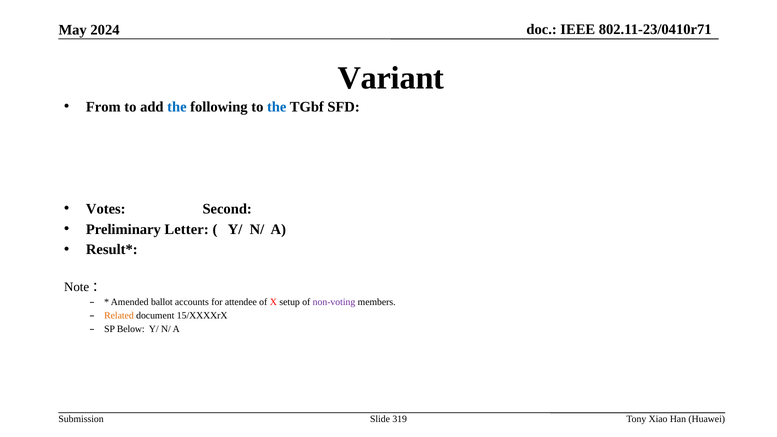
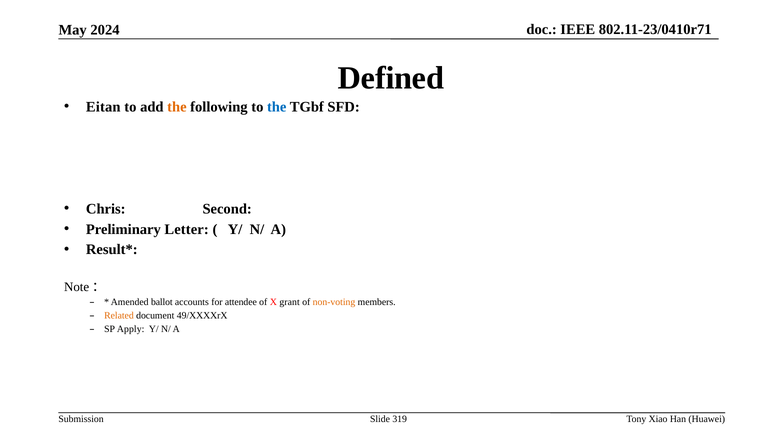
Variant: Variant -> Defined (391, 78)
From: From -> Eitan (103, 107)
the colour: blue -> orange (177, 107)
Votes: Votes -> Chris (106, 209)
setup: setup -> grant (290, 302)
non-voting colour: purple -> orange (334, 302)
15/XXXXrX: 15/XXXXrX -> 49/XXXXrX (202, 316)
Below: Below -> Apply (131, 329)
